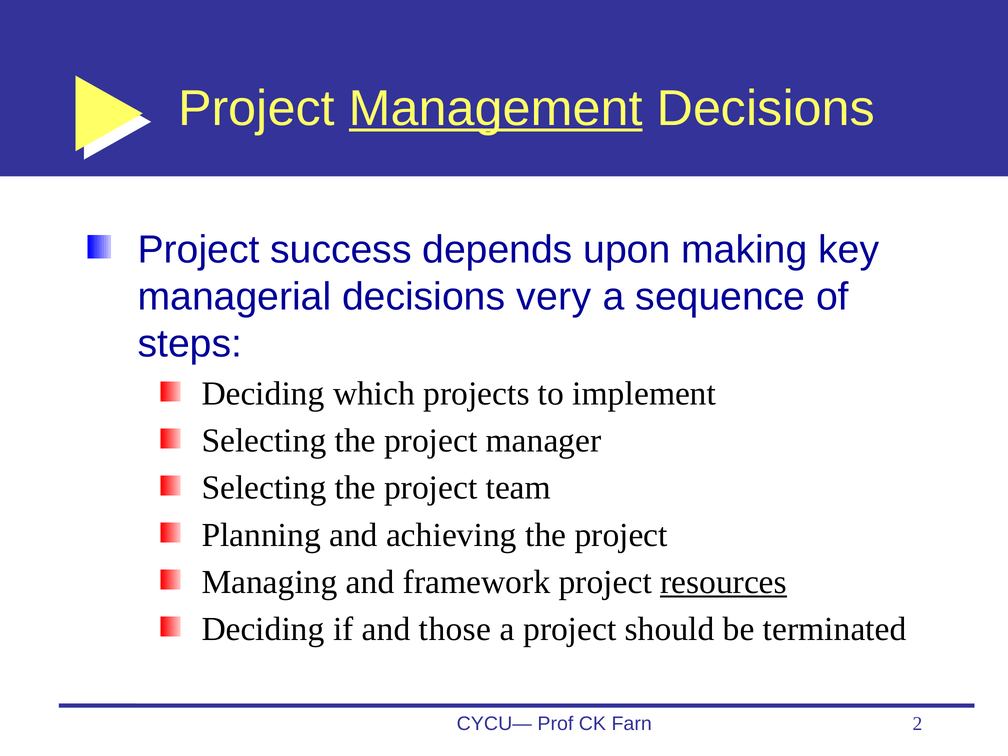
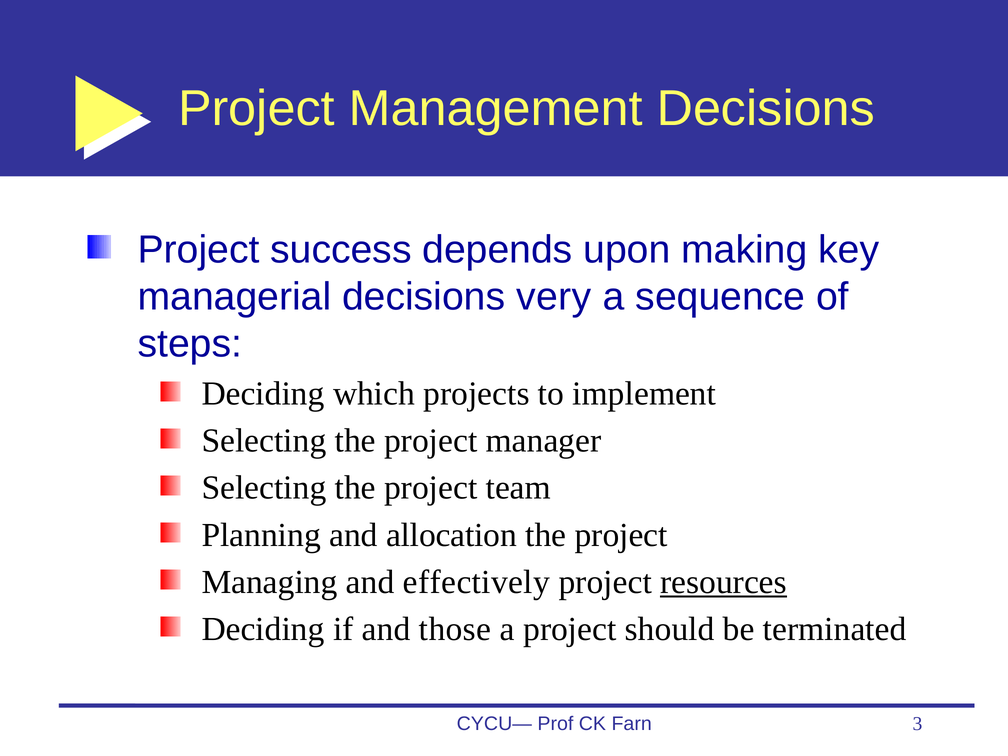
Management underline: present -> none (496, 108)
achieving: achieving -> allocation (451, 535)
framework: framework -> effectively (476, 582)
2: 2 -> 3 (917, 724)
